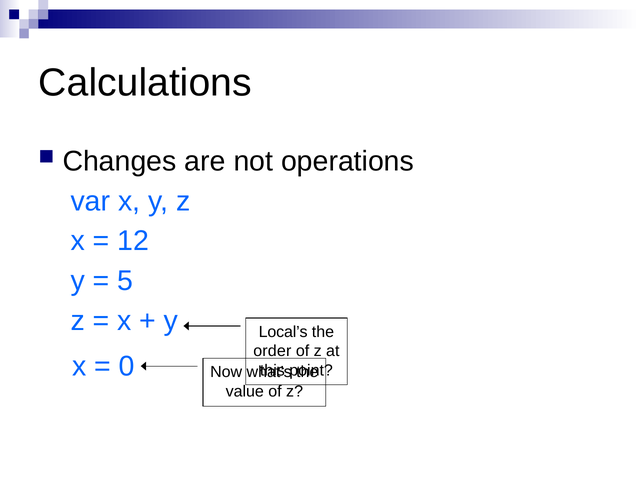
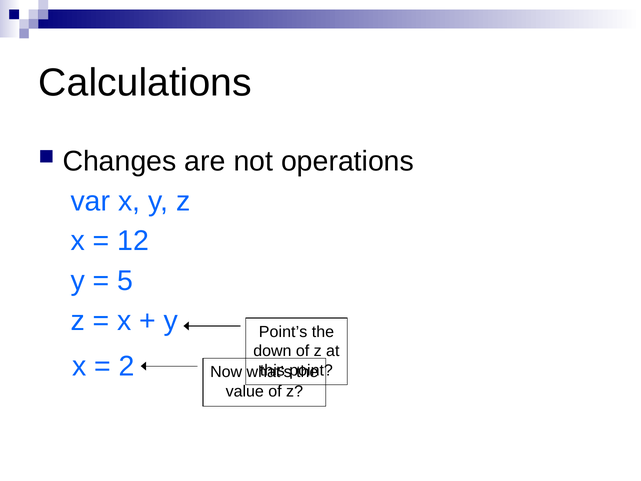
Local’s: Local’s -> Point’s (283, 332)
order: order -> down (272, 351)
0: 0 -> 2 (127, 366)
